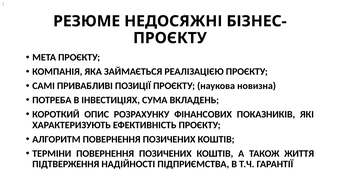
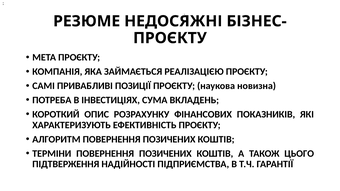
ЖИТТЯ: ЖИТТЯ -> ЦЬОГО (299, 154)
